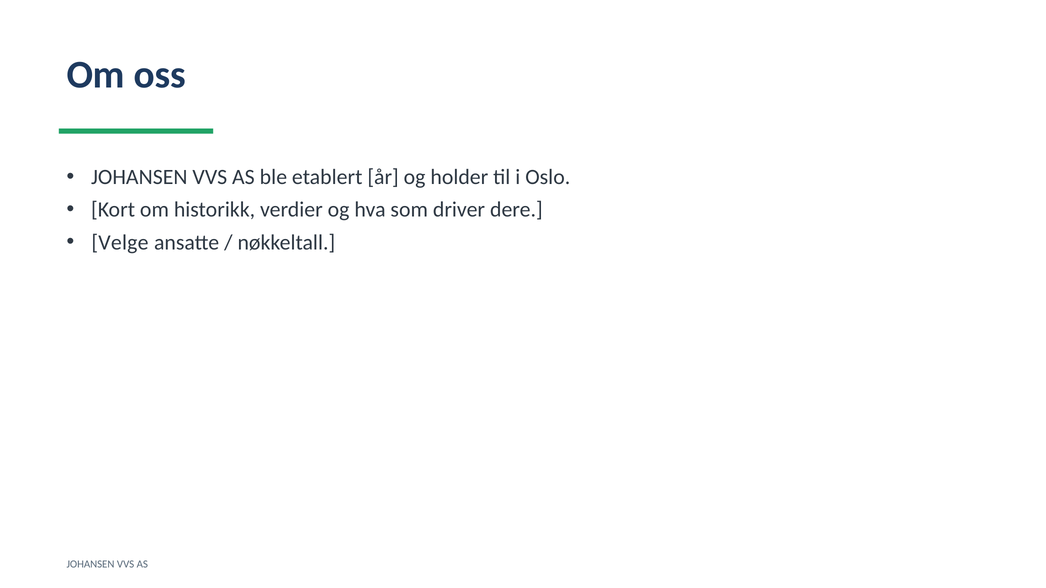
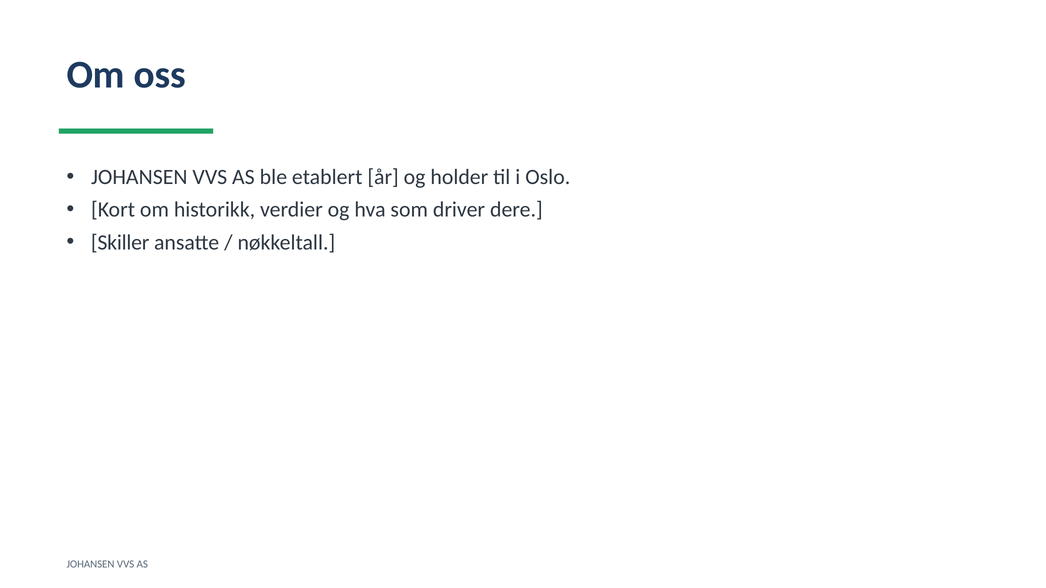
Velge: Velge -> Skiller (120, 243)
